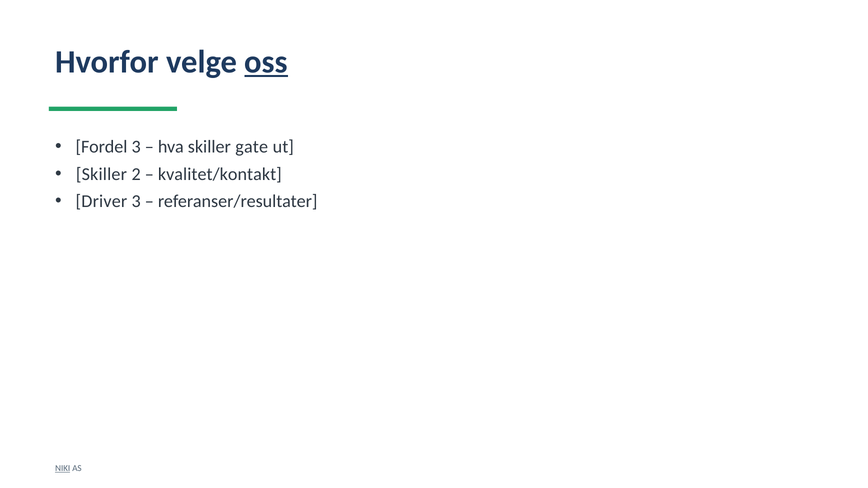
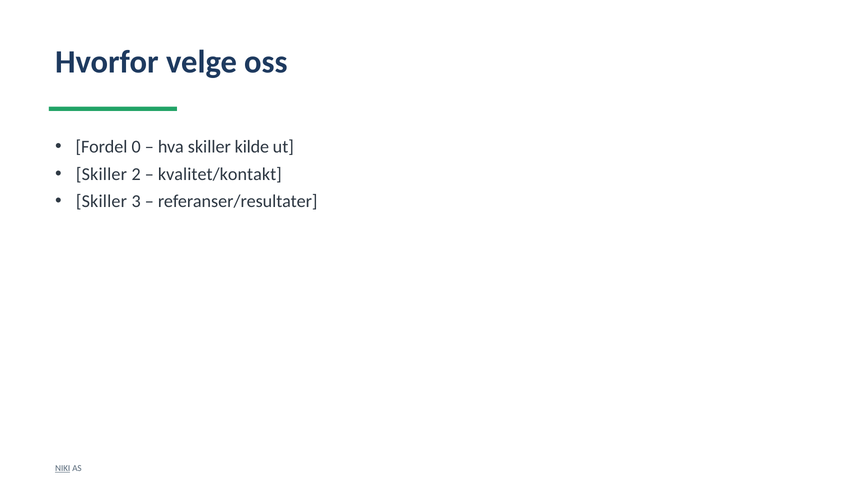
oss underline: present -> none (266, 62)
Fordel 3: 3 -> 0 (136, 147)
gate: gate -> kilde (252, 147)
Driver: Driver -> Skiller (101, 201)
